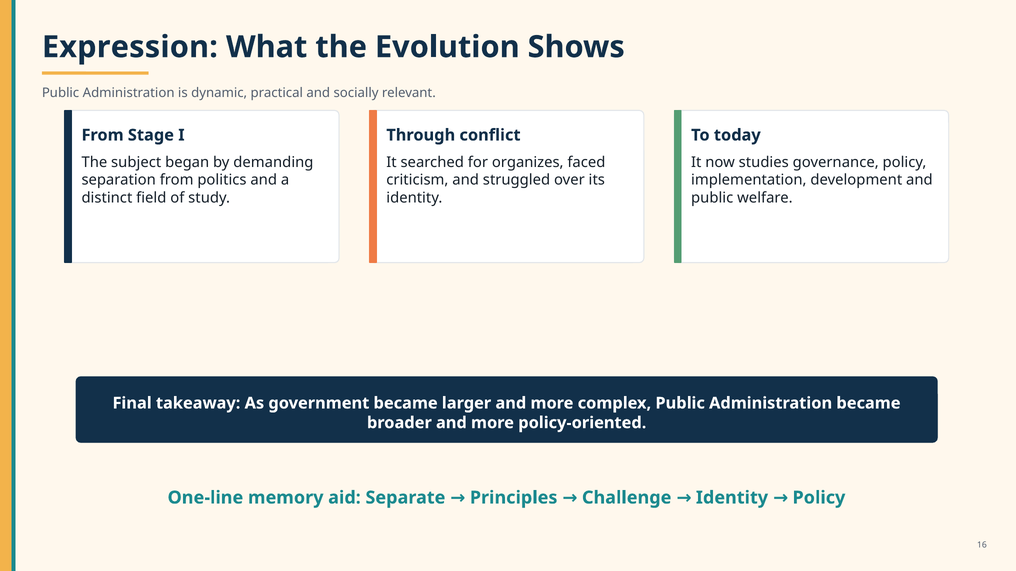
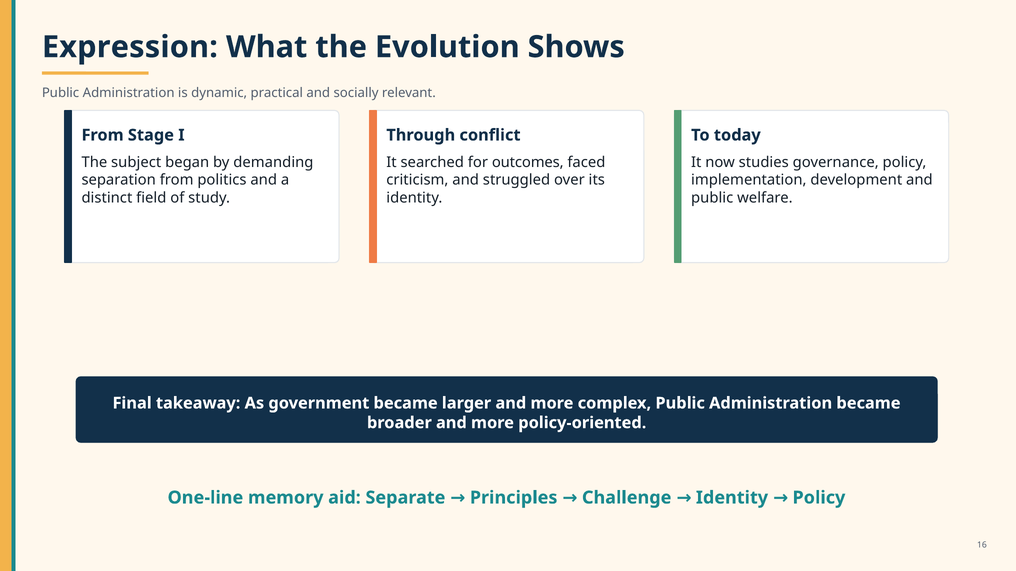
organizes: organizes -> outcomes (528, 162)
